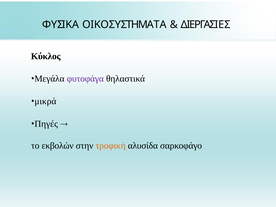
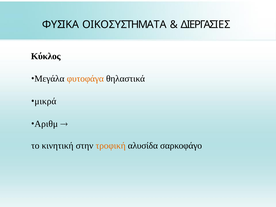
φυτοφάγα colour: purple -> orange (85, 79)
Πηγές: Πηγές -> Αριθμ (46, 124)
εκβολών: εκβολών -> κινητική (58, 146)
